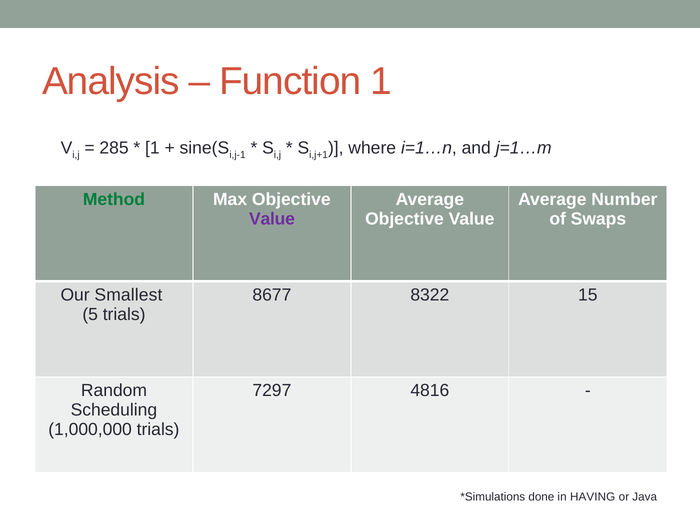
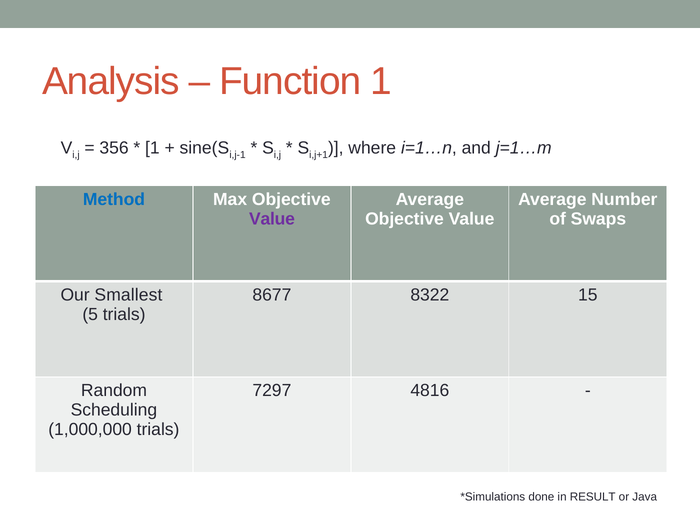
285: 285 -> 356 (114, 148)
Method colour: green -> blue (114, 199)
HAVING: HAVING -> RESULT (593, 497)
